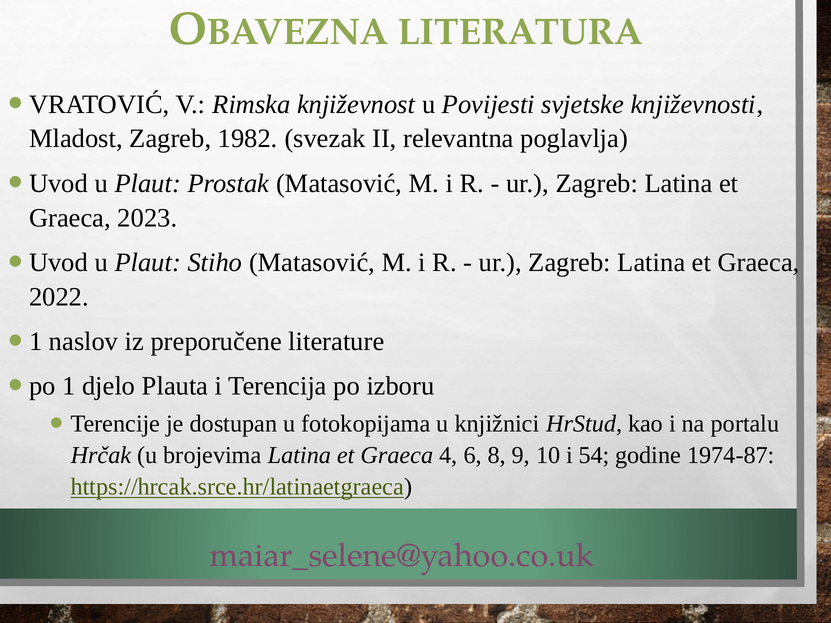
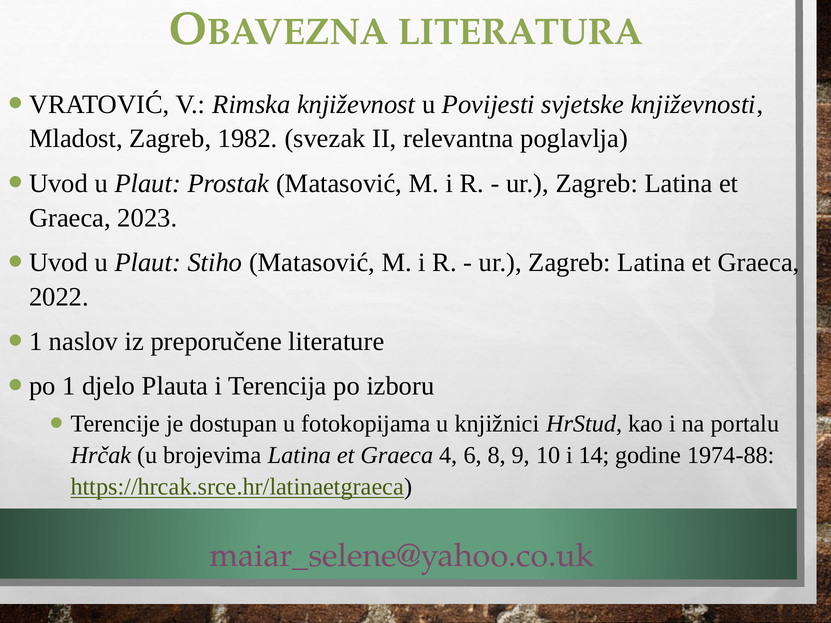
54: 54 -> 14 (594, 456)
1974-87: 1974-87 -> 1974-88 (731, 456)
